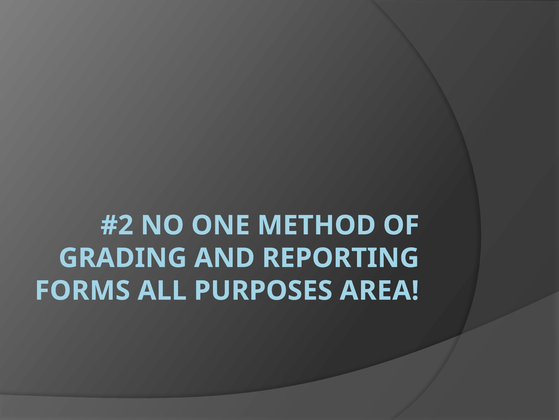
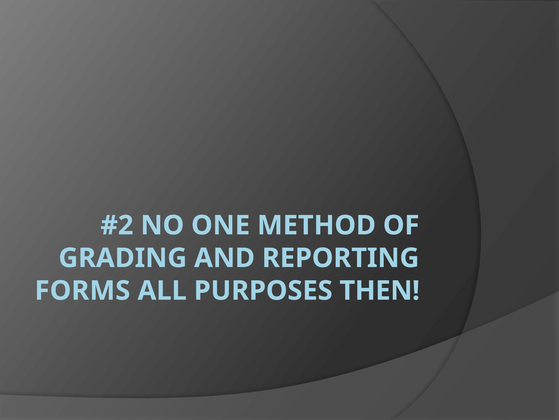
AREA: AREA -> THEN (380, 290)
